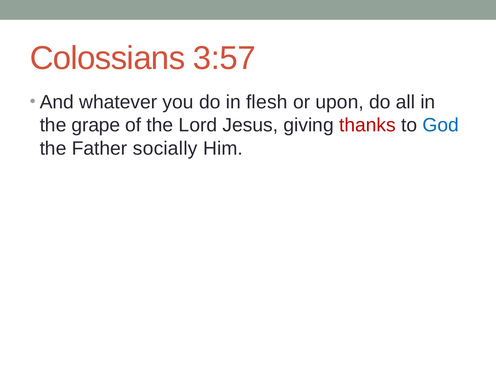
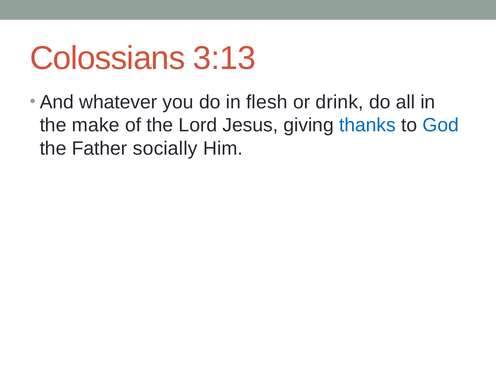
3:57: 3:57 -> 3:13 (224, 58)
upon: upon -> drink (340, 102)
grape: grape -> make (96, 125)
thanks colour: red -> blue (367, 125)
